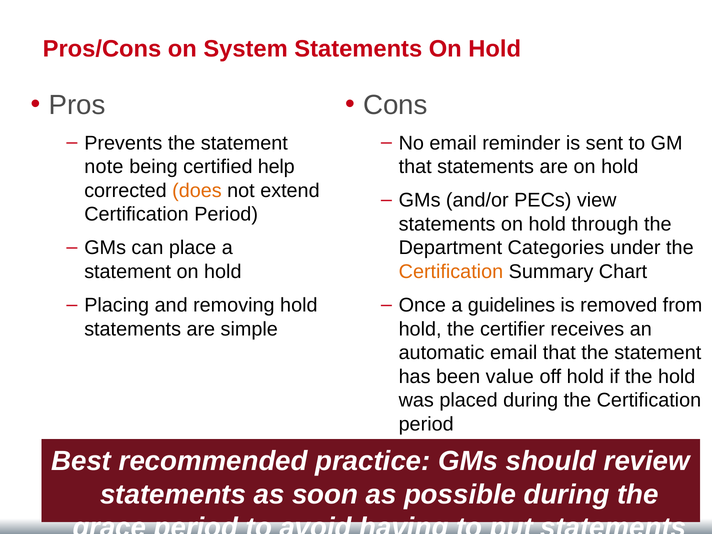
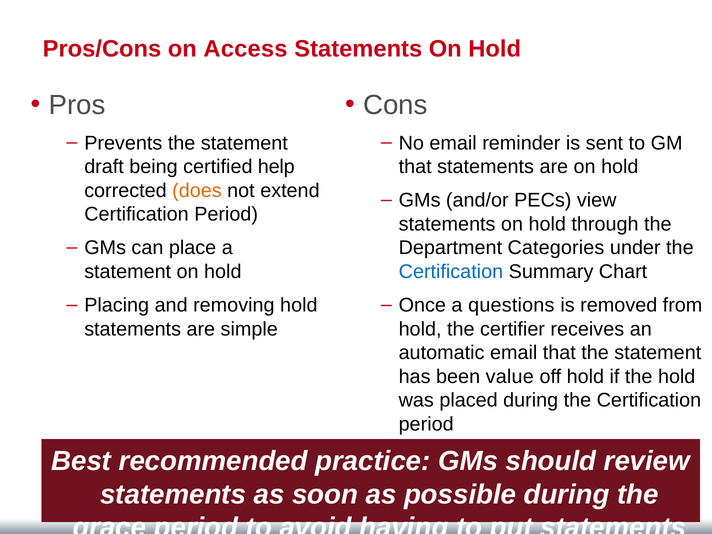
System: System -> Access (245, 49)
note: note -> draft (104, 167)
Certification colour: orange -> blue (451, 272)
guidelines: guidelines -> questions (511, 305)
